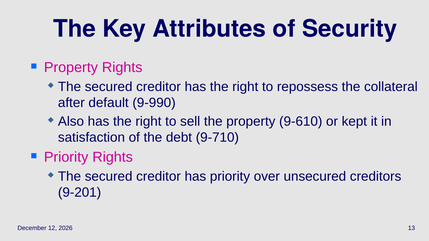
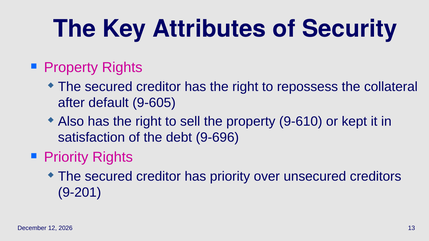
9-990: 9-990 -> 9-605 (154, 103)
9-710: 9-710 -> 9-696 (217, 138)
